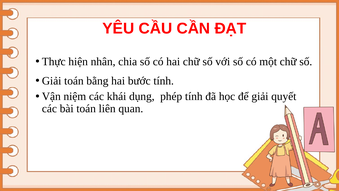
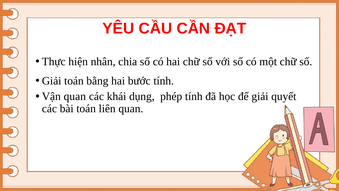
Vận niệm: niệm -> quan (75, 96)
